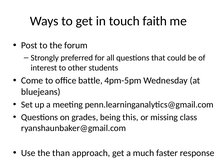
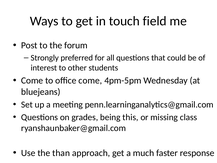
faith: faith -> field (155, 21)
office battle: battle -> come (90, 80)
